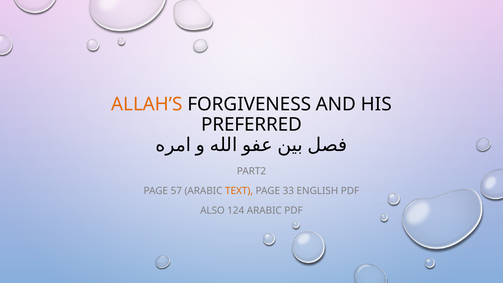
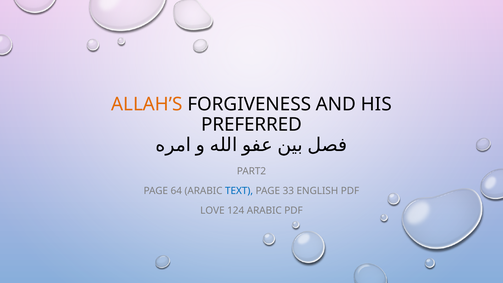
57: 57 -> 64 (176, 191)
TEXT colour: orange -> blue (239, 191)
ALSO: ALSO -> LOVE (212, 210)
